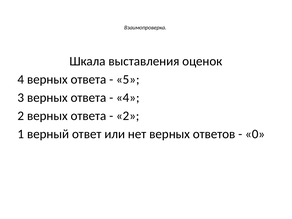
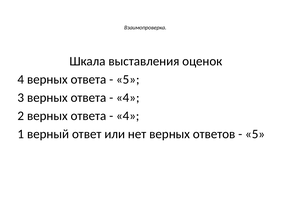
2: 2 -> 4 (128, 116)
0: 0 -> 5 (255, 134)
